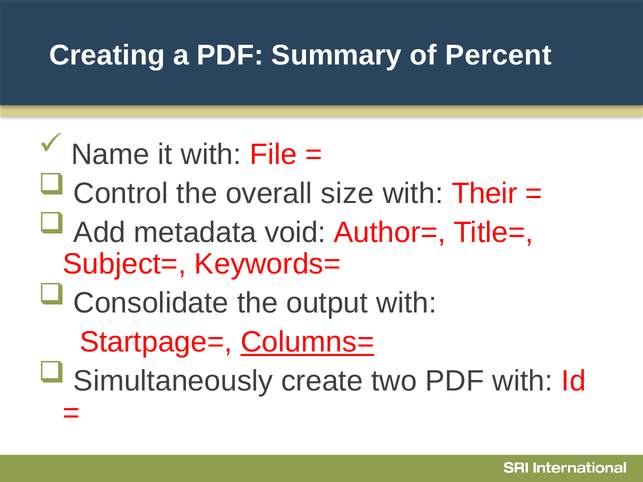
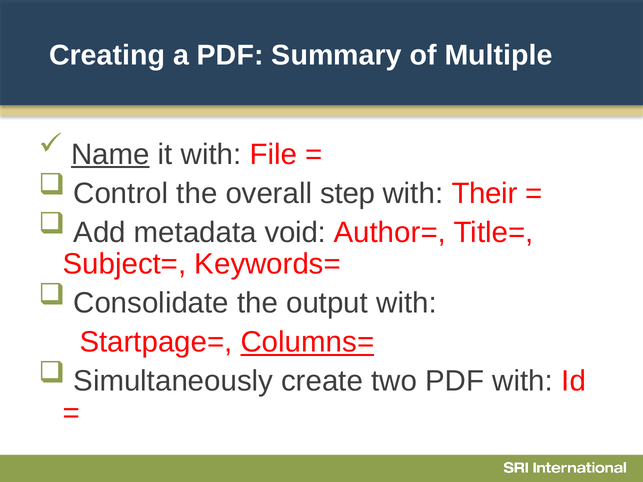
Percent: Percent -> Multiple (499, 56)
Name underline: none -> present (110, 154)
size: size -> step (348, 194)
